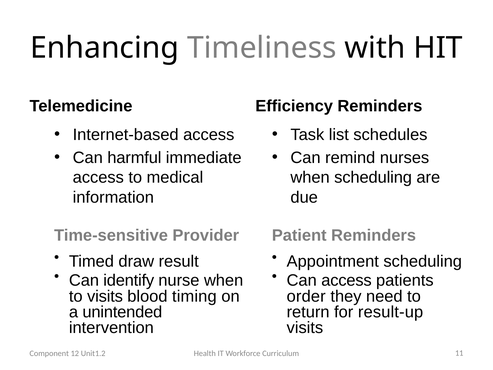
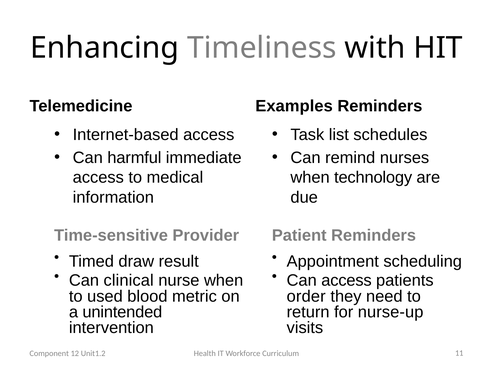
Efficiency: Efficiency -> Examples (294, 106)
when scheduling: scheduling -> technology (373, 177)
identify: identify -> clinical (129, 280)
to visits: visits -> used (105, 296)
timing: timing -> metric (194, 296)
result-up: result-up -> nurse-up (391, 312)
